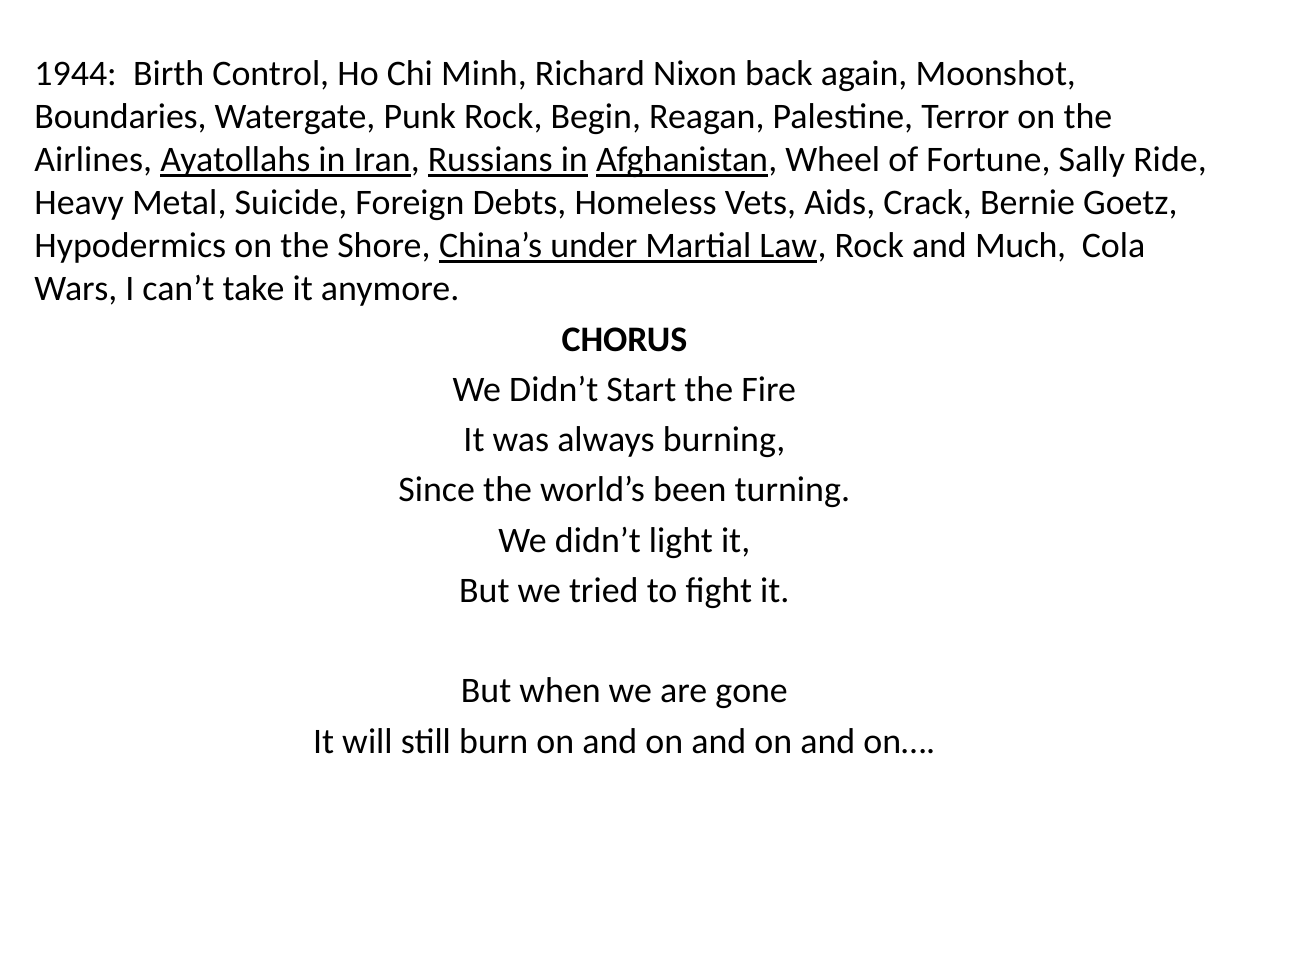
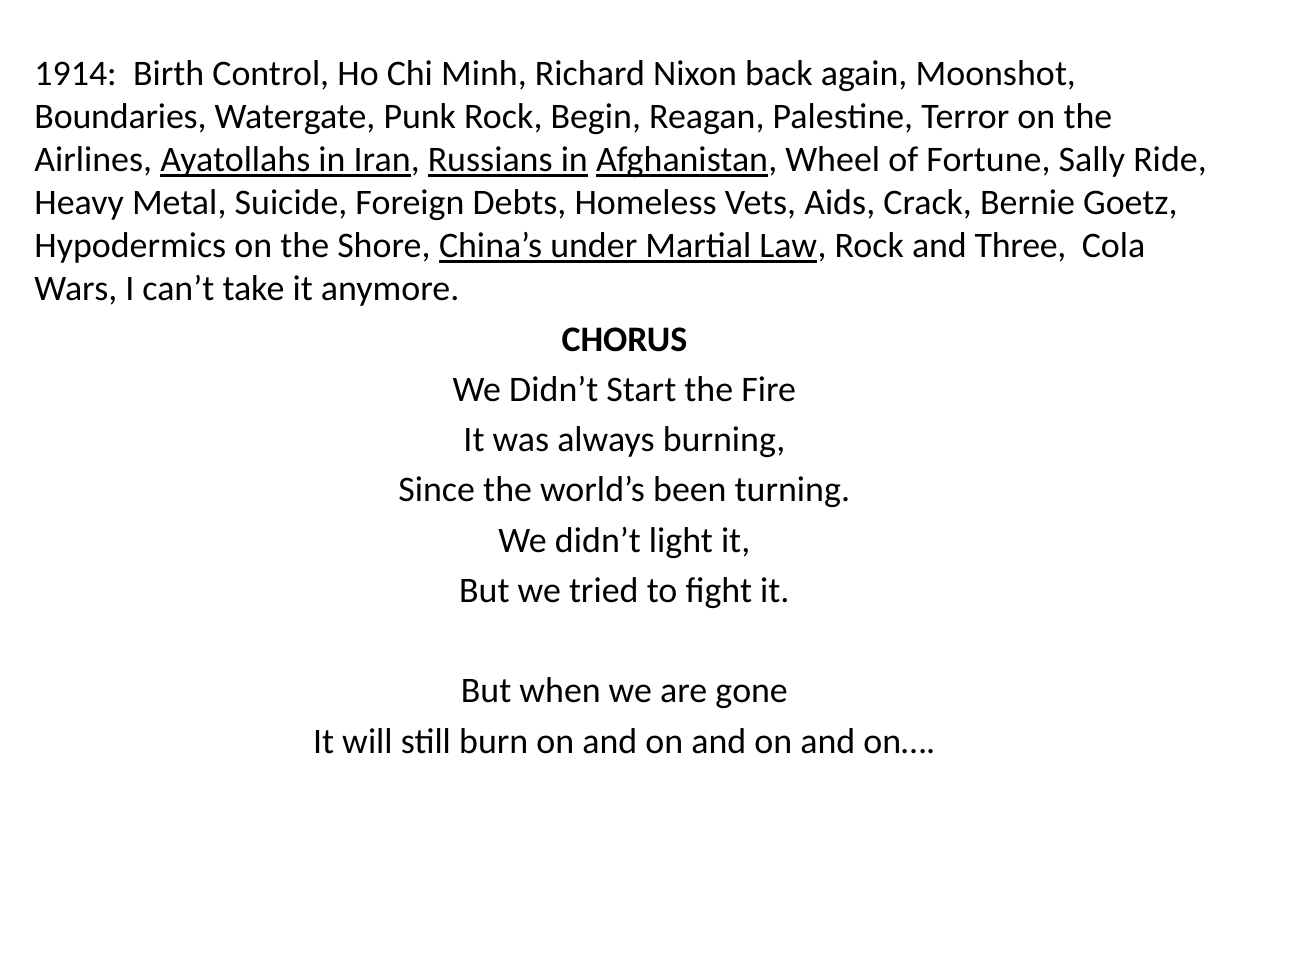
1944: 1944 -> 1914 (76, 74)
Much: Much -> Three (1021, 246)
